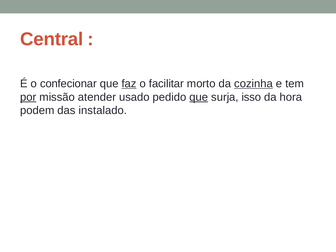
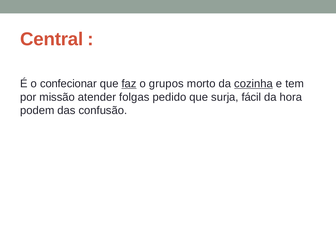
facilitar: facilitar -> grupos (166, 84)
por underline: present -> none (28, 97)
usado: usado -> folgas (134, 97)
que underline: present -> none (199, 97)
isso: isso -> fácil (251, 97)
instalado: instalado -> confusão (103, 111)
